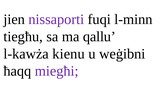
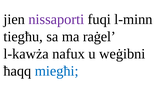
qallu: qallu -> raġel (99, 36)
kienu: kienu -> nafux (69, 54)
miegħi colour: purple -> blue (57, 71)
